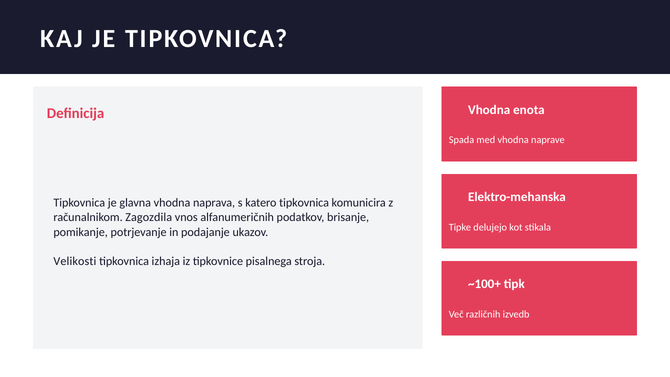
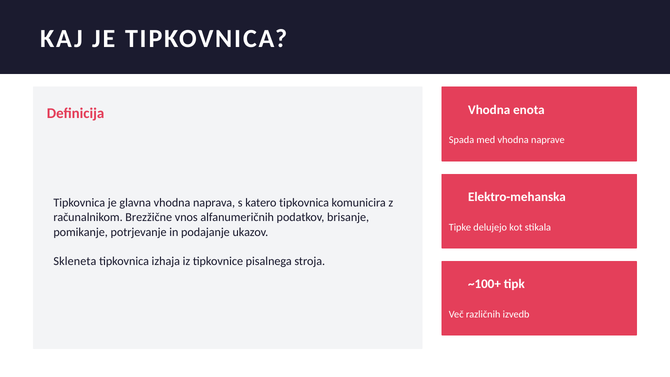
Zagozdila: Zagozdila -> Brezžične (149, 217)
Velikosti: Velikosti -> Skleneta (75, 261)
